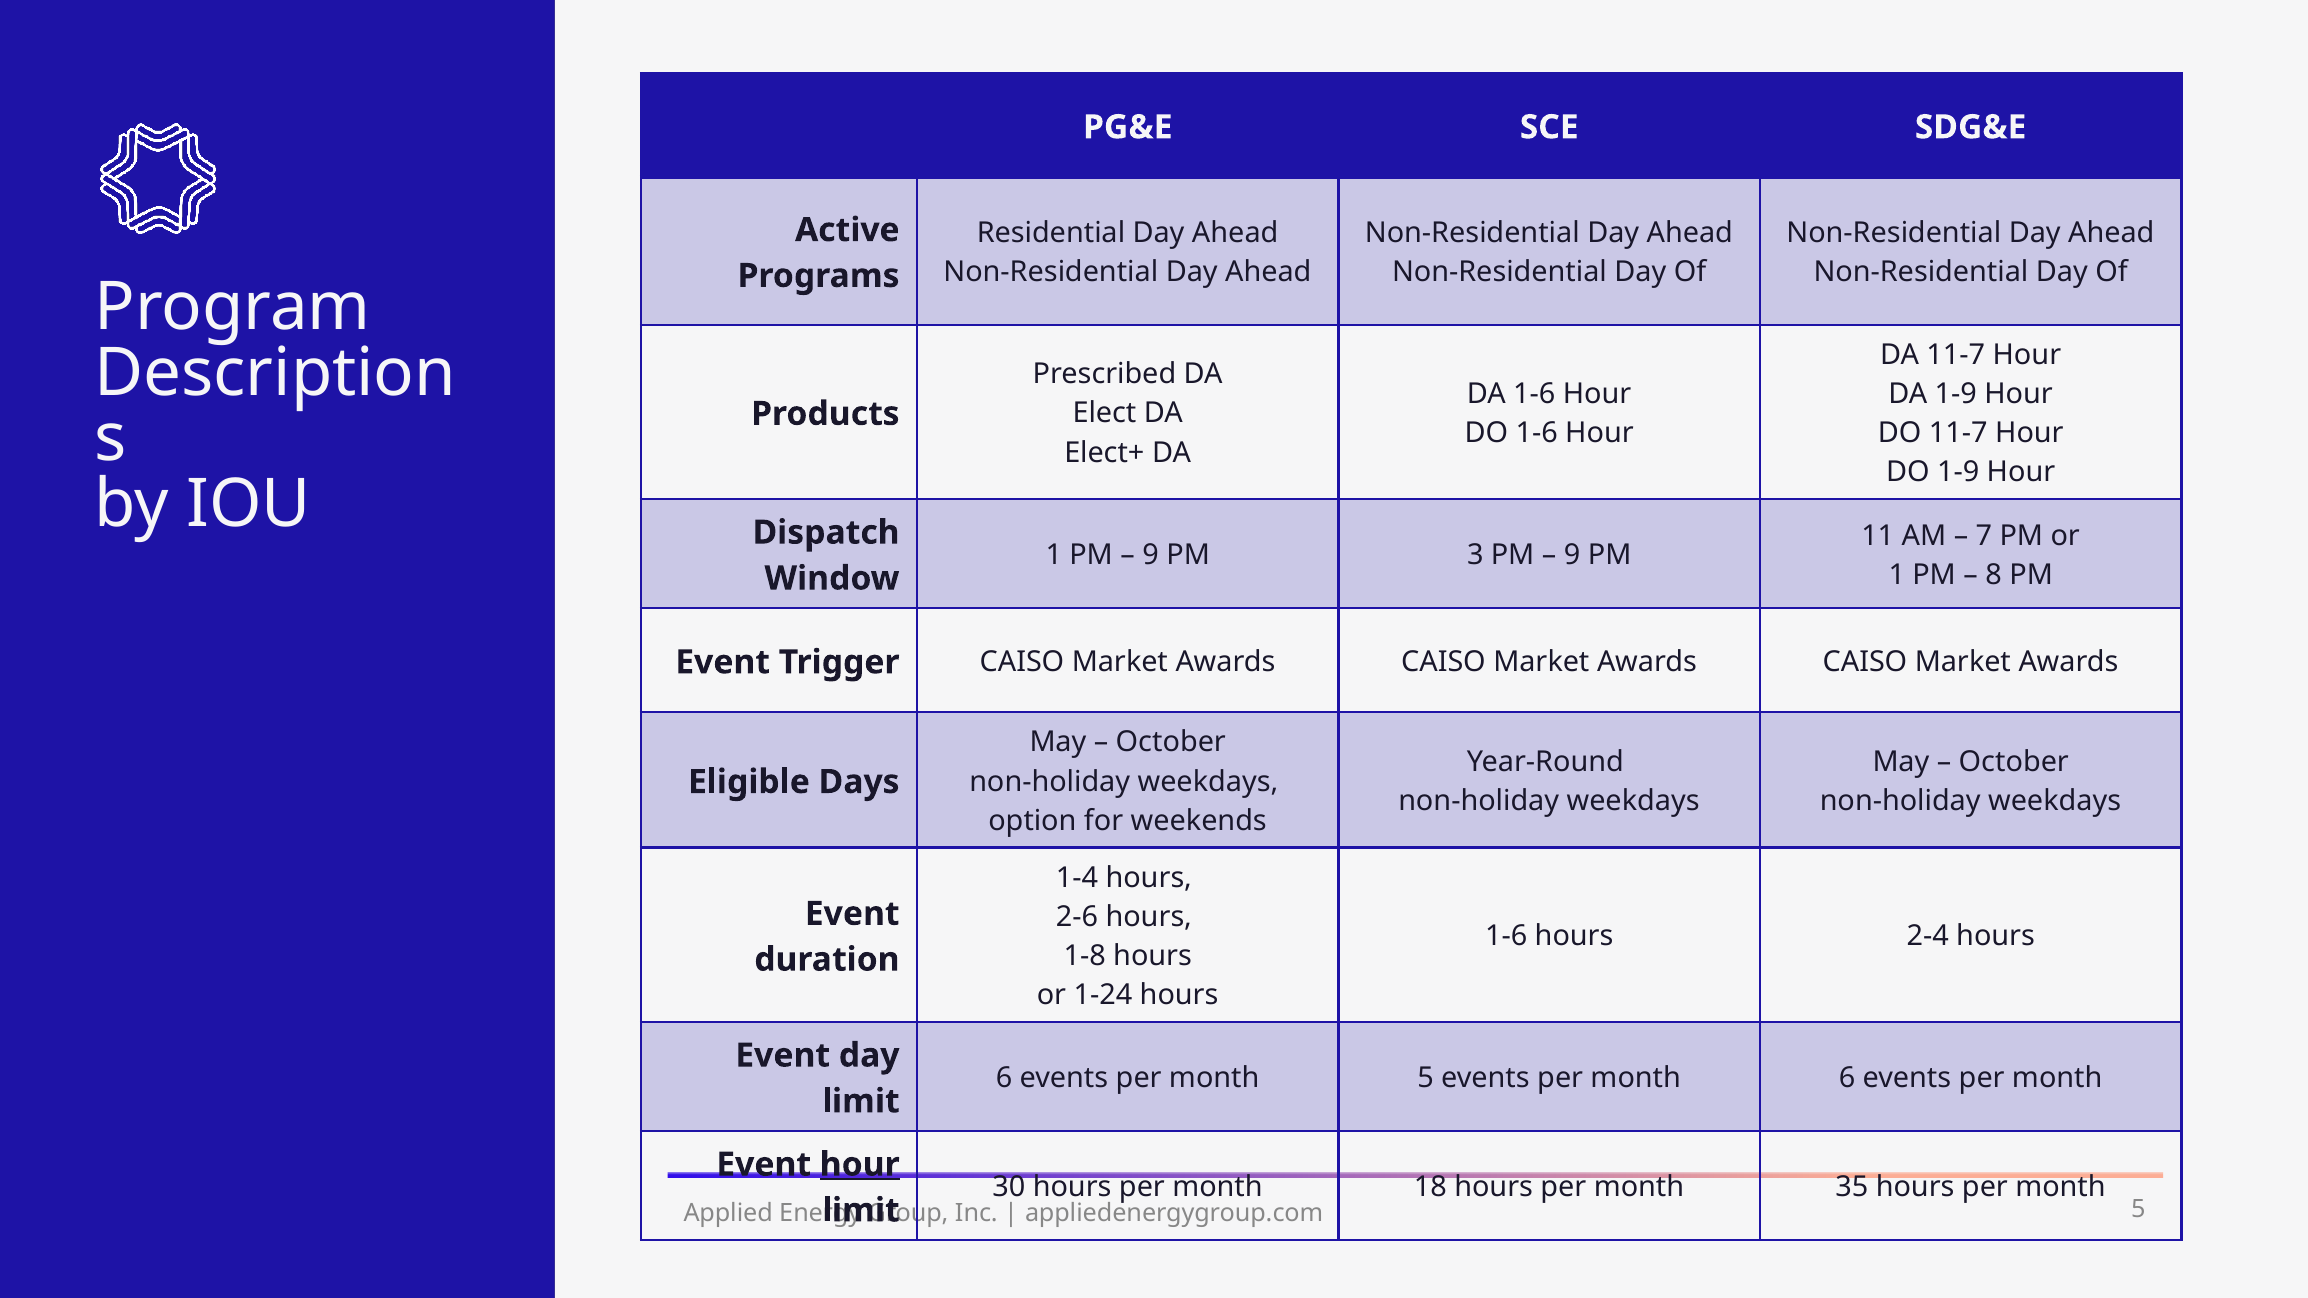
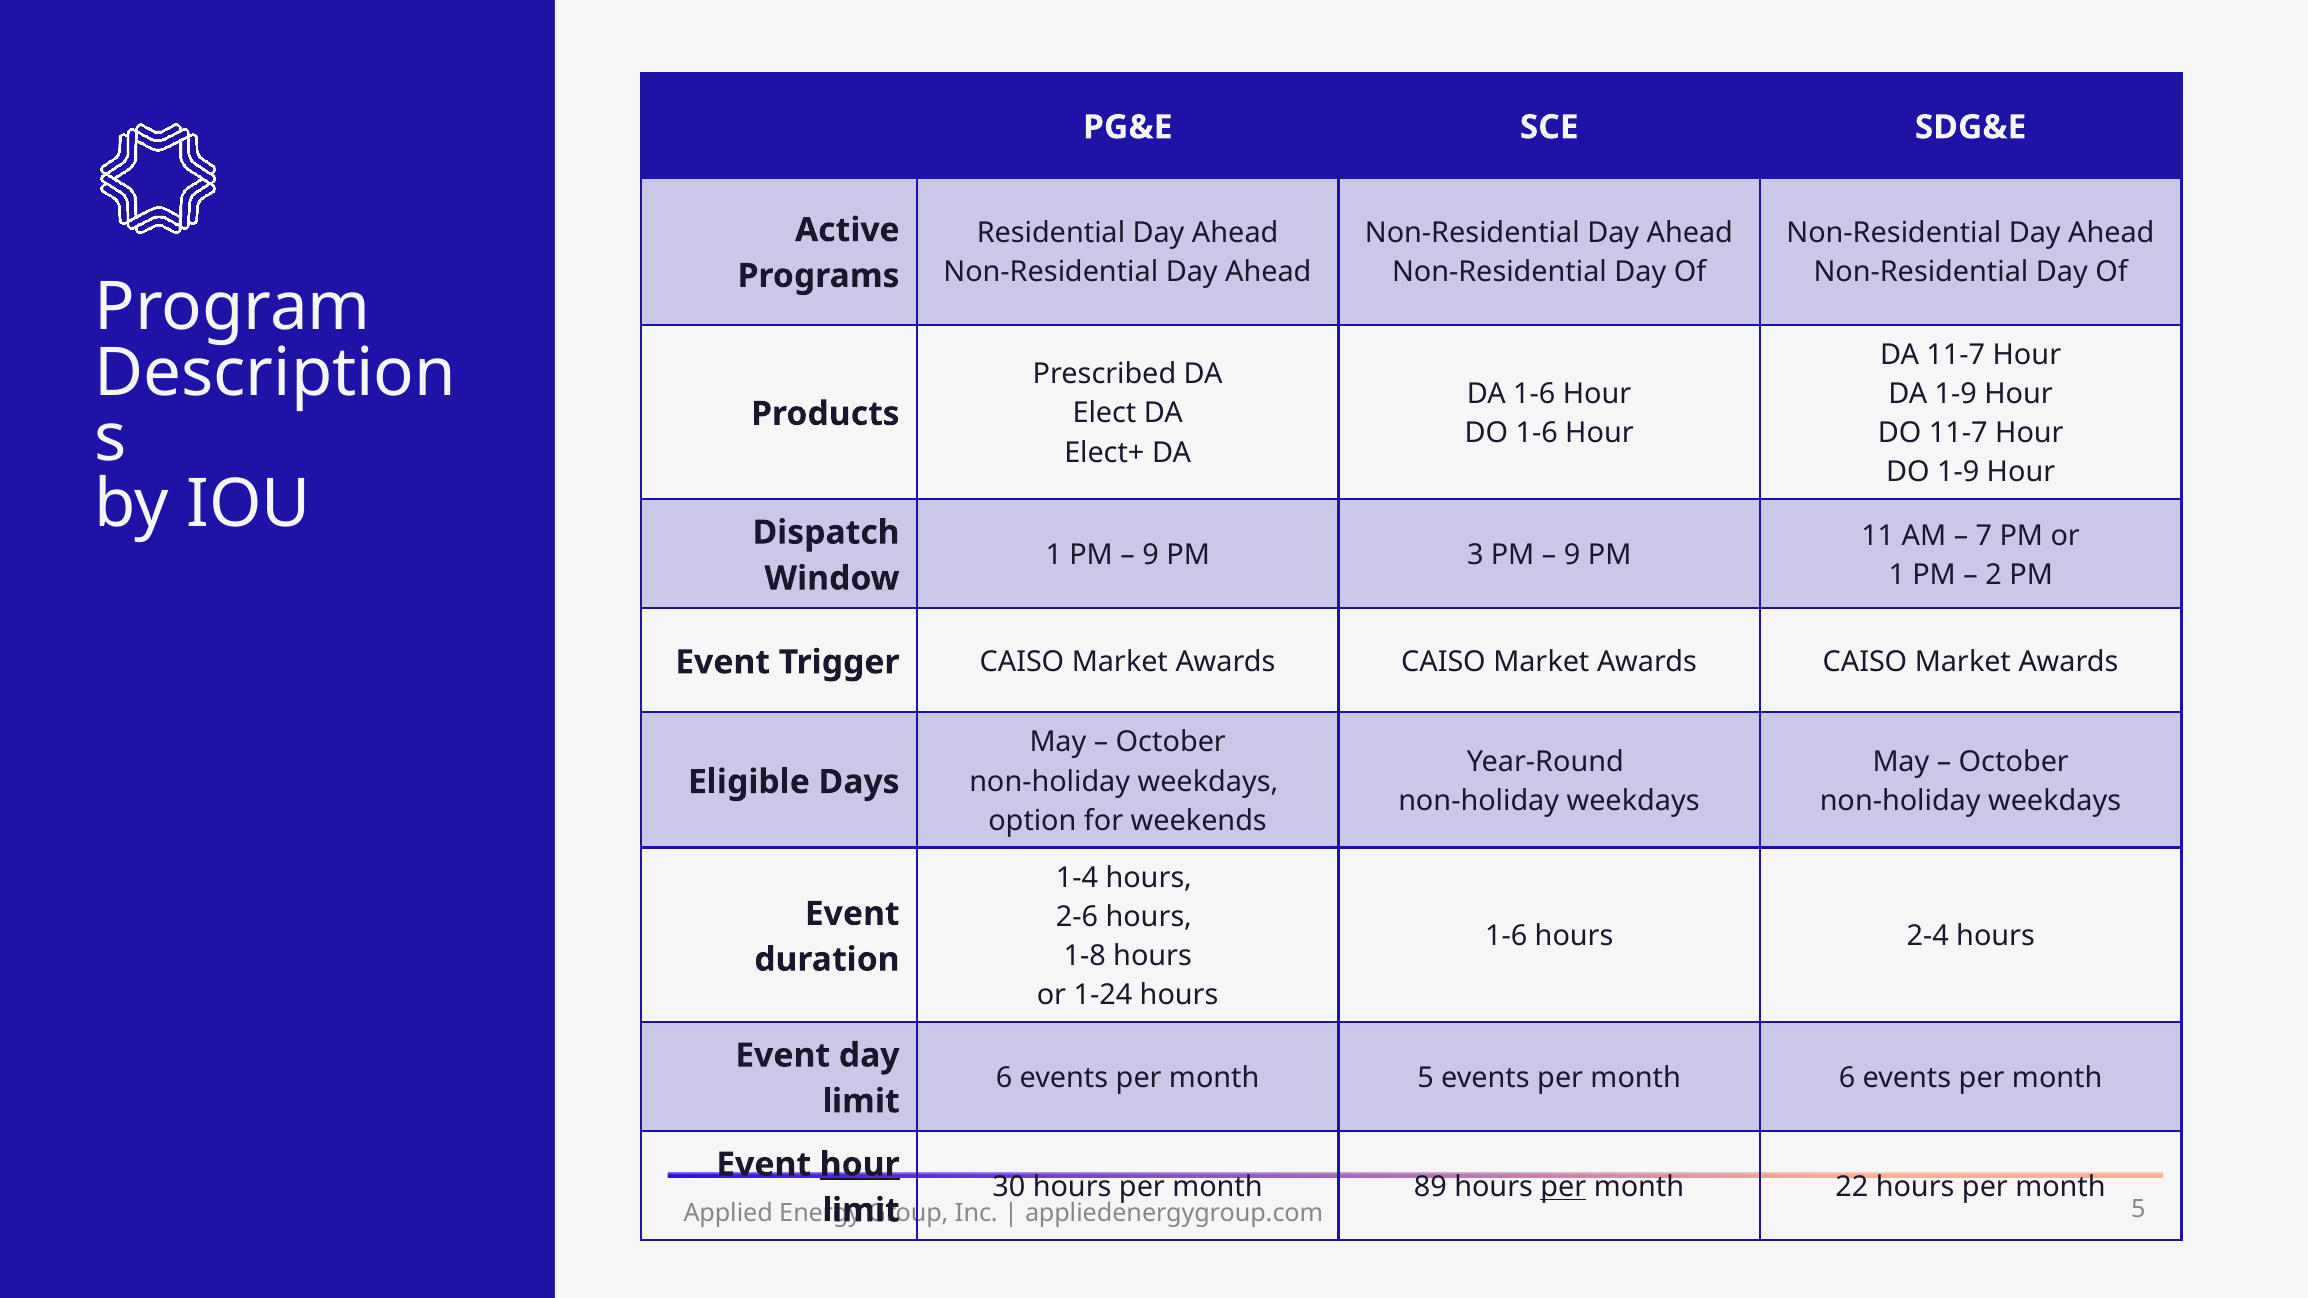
8: 8 -> 2 (1994, 575)
18: 18 -> 89 (1430, 1187)
per underline: none -> present (1563, 1187)
35: 35 -> 22 (1852, 1187)
